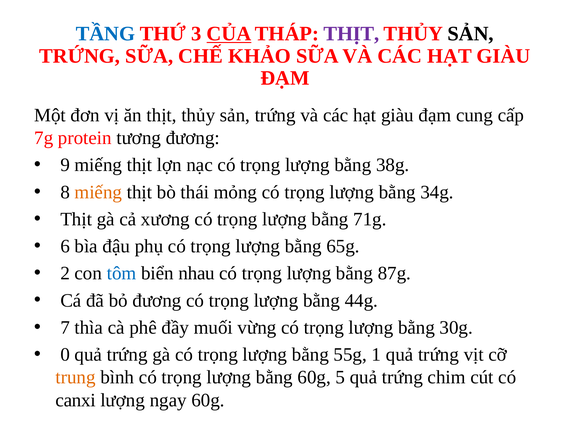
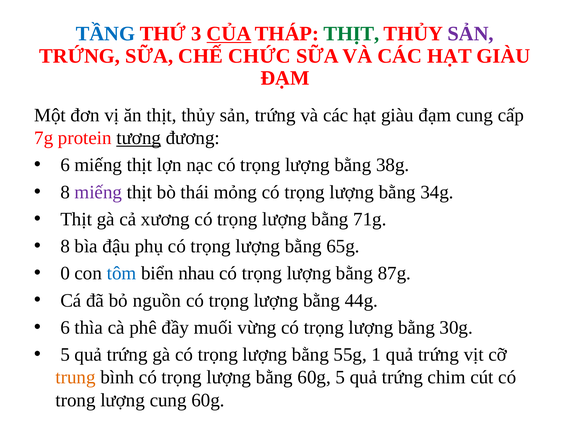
THỊT colour: purple -> green (351, 34)
SẢN colour: black -> purple (471, 34)
KHẢO: KHẢO -> CHỨC (259, 56)
tương underline: none -> present (139, 138)
9: 9 -> 6 (65, 165)
miếng colour: orange -> purple (98, 192)
6: 6 -> 8 (65, 247)
2: 2 -> 0 (65, 274)
bỏ đương: đương -> nguồn (157, 301)
7: 7 -> 6 (65, 328)
0: 0 -> 5 (65, 355)
canxi: canxi -> trong (76, 401)
lượng ngay: ngay -> cung (168, 401)
